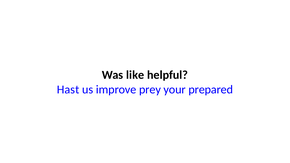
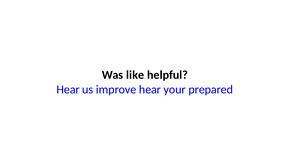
Hast: Hast -> Hear (68, 90)
improve prey: prey -> hear (150, 90)
